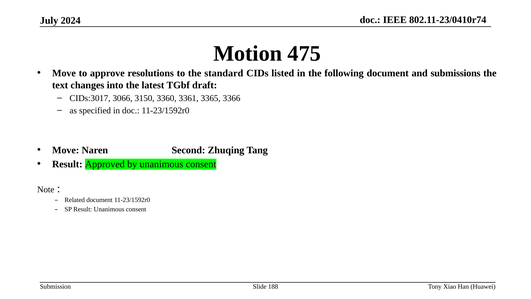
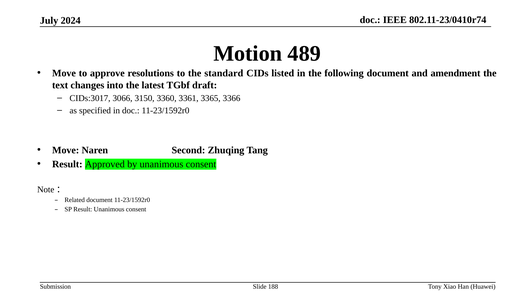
475: 475 -> 489 (304, 53)
submissions: submissions -> amendment (456, 73)
